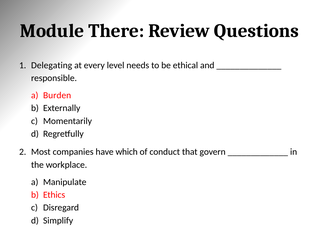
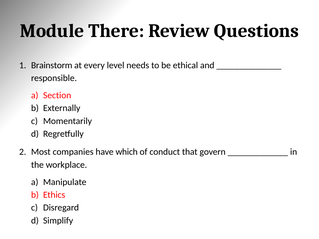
Delegating: Delegating -> Brainstorm (52, 65)
Burden: Burden -> Section (57, 95)
